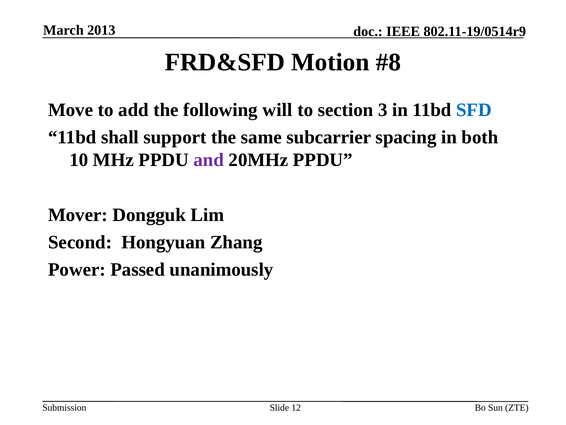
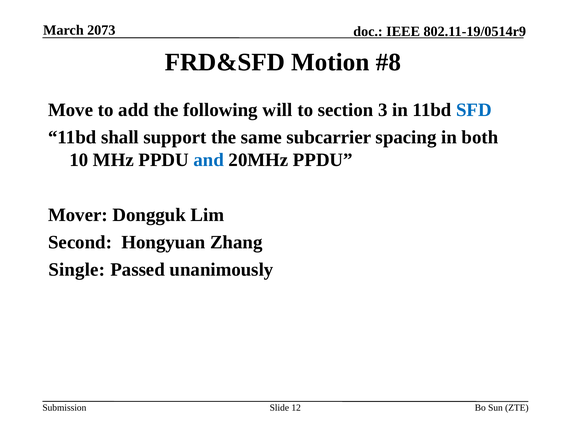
2013: 2013 -> 2073 (101, 30)
and colour: purple -> blue (209, 160)
Power: Power -> Single (77, 269)
